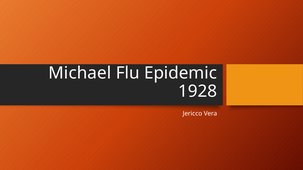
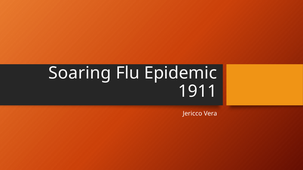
Michael: Michael -> Soaring (80, 73)
1928: 1928 -> 1911 (198, 92)
